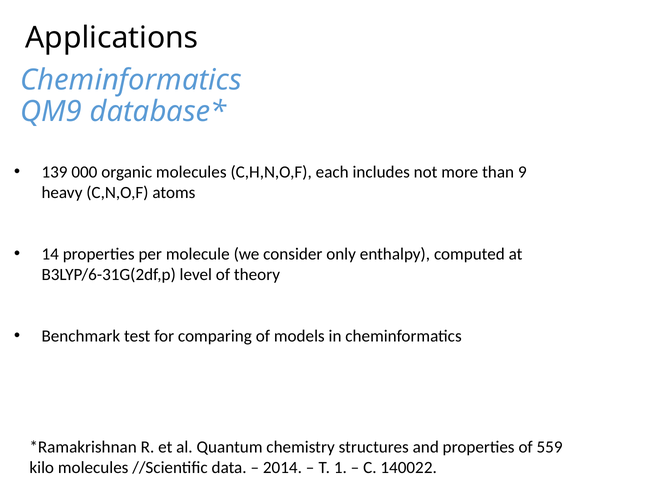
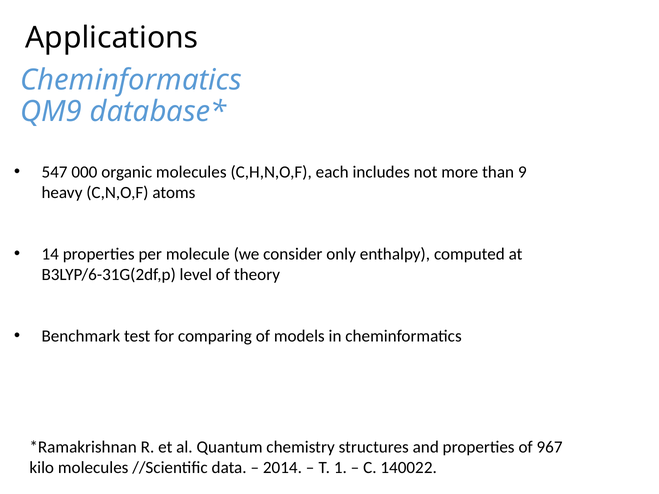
139: 139 -> 547 (55, 172)
559: 559 -> 967 (550, 447)
